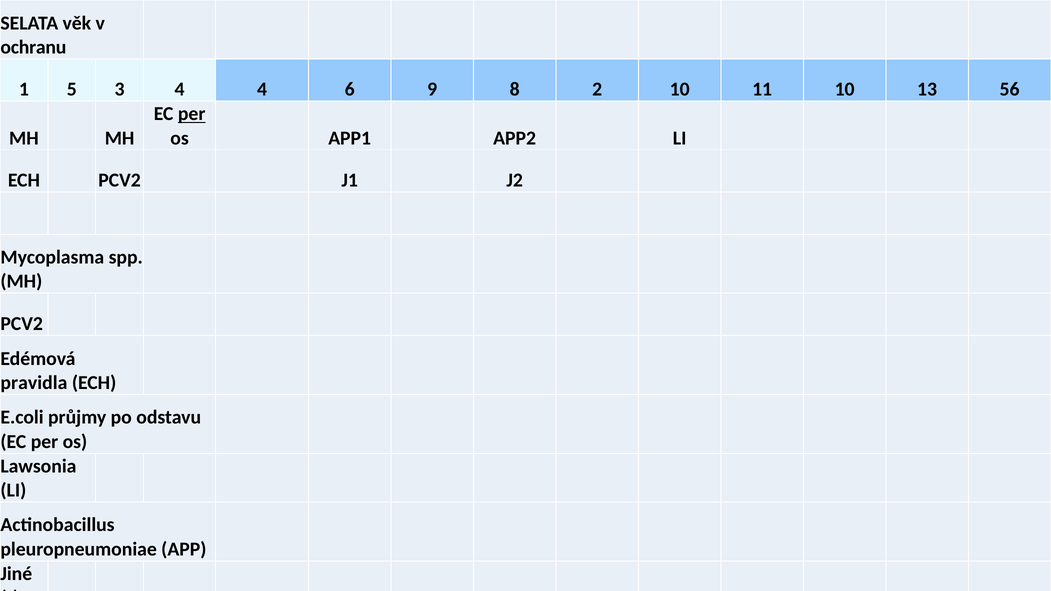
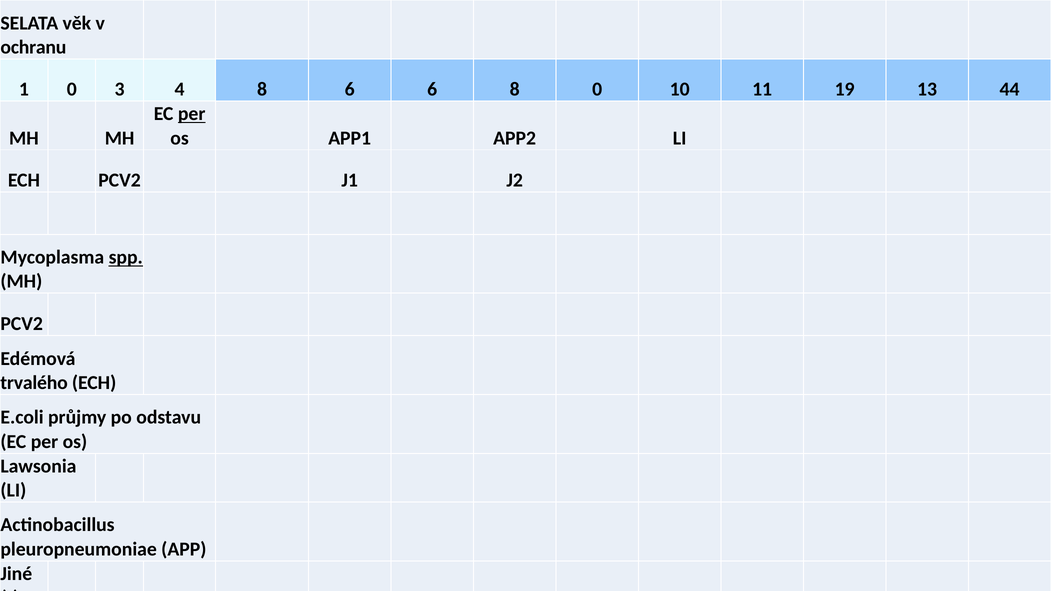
1 5: 5 -> 0 (72, 89)
4 4: 4 -> 8 (262, 89)
6 9: 9 -> 6 (432, 89)
8 2: 2 -> 0 (597, 89)
11 10: 10 -> 19 (845, 89)
56: 56 -> 44 (1010, 89)
spp underline: none -> present (126, 257)
pravidla: pravidla -> trvalého (34, 383)
